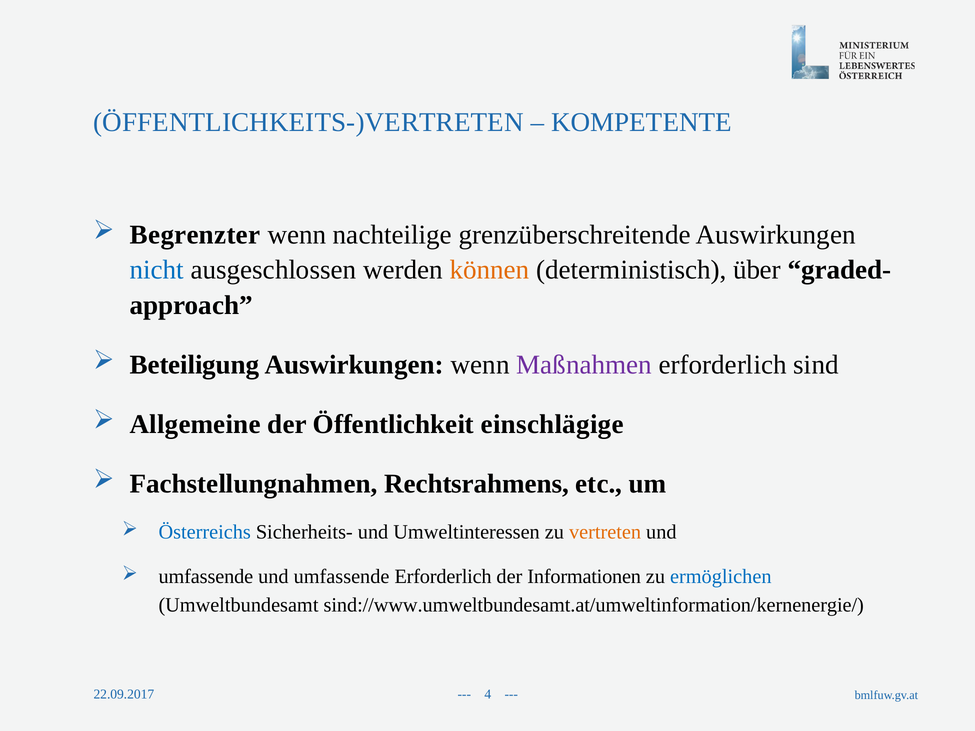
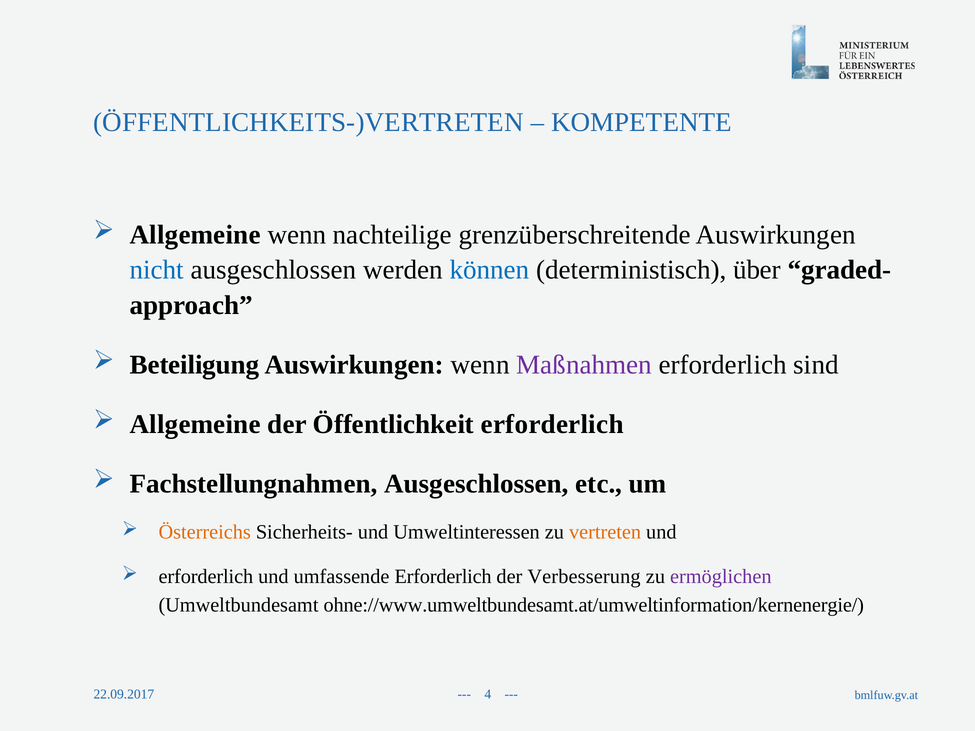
Begrenzter: Begrenzter -> Allgemeine (195, 235)
können colour: orange -> blue (490, 270)
Öffentlichkeit einschlägige: einschlägige -> erforderlich (552, 424)
Fachstellungnahmen Rechtsrahmens: Rechtsrahmens -> Ausgeschlossen (476, 484)
Österreichs colour: blue -> orange (205, 532)
umfassende: umfassende -> erforderlich (206, 577)
Informationen: Informationen -> Verbesserung (584, 577)
ermöglichen colour: blue -> purple (721, 577)
sind://www.umweltbundesamt.at/umweltinformation/kernenergie/: sind://www.umweltbundesamt.at/umweltinformation/kernenergie/ -> ohne://www.umweltbundesamt.at/umweltinformation/kernenergie/ (594, 605)
